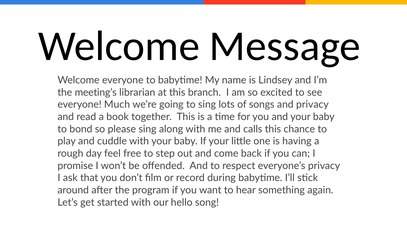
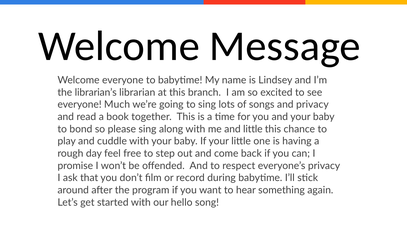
meeting’s: meeting’s -> librarian’s (96, 92)
and calls: calls -> little (253, 129)
